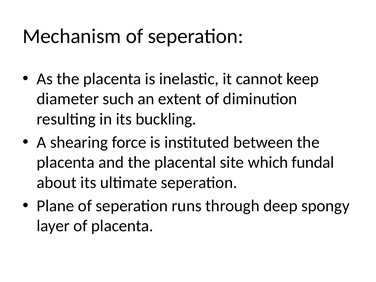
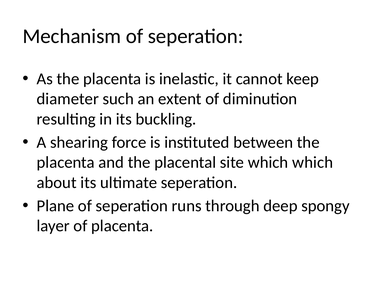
which fundal: fundal -> which (313, 162)
